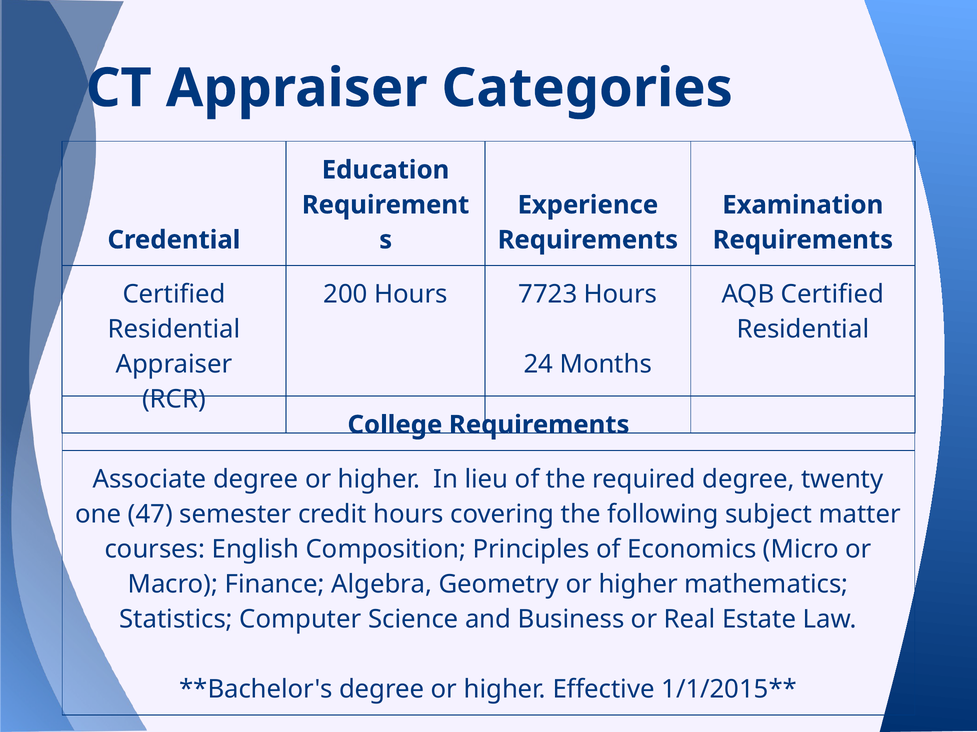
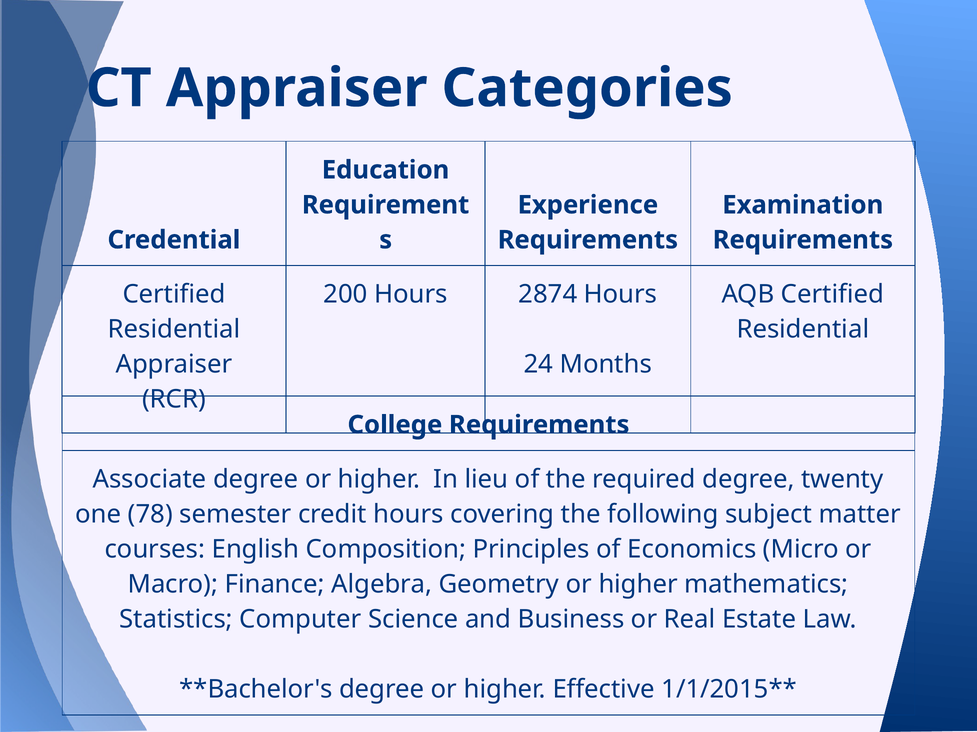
7723: 7723 -> 2874 (548, 295)
47: 47 -> 78 (150, 515)
